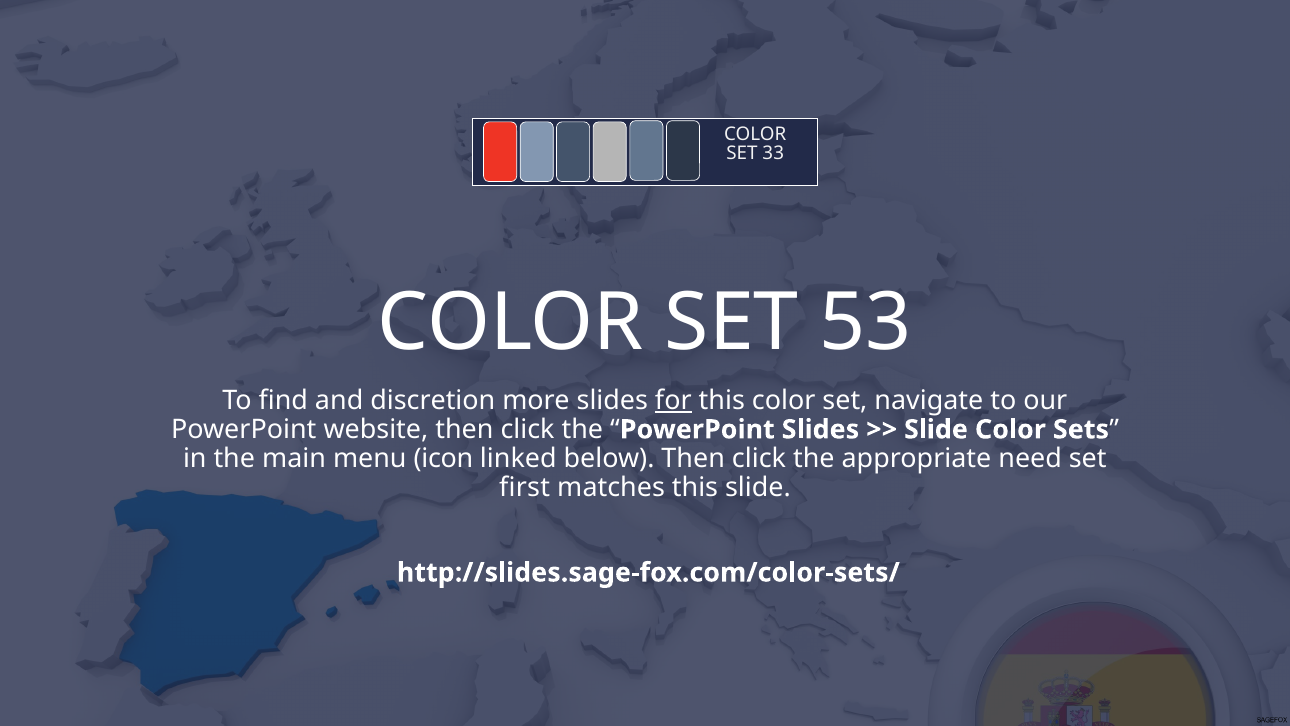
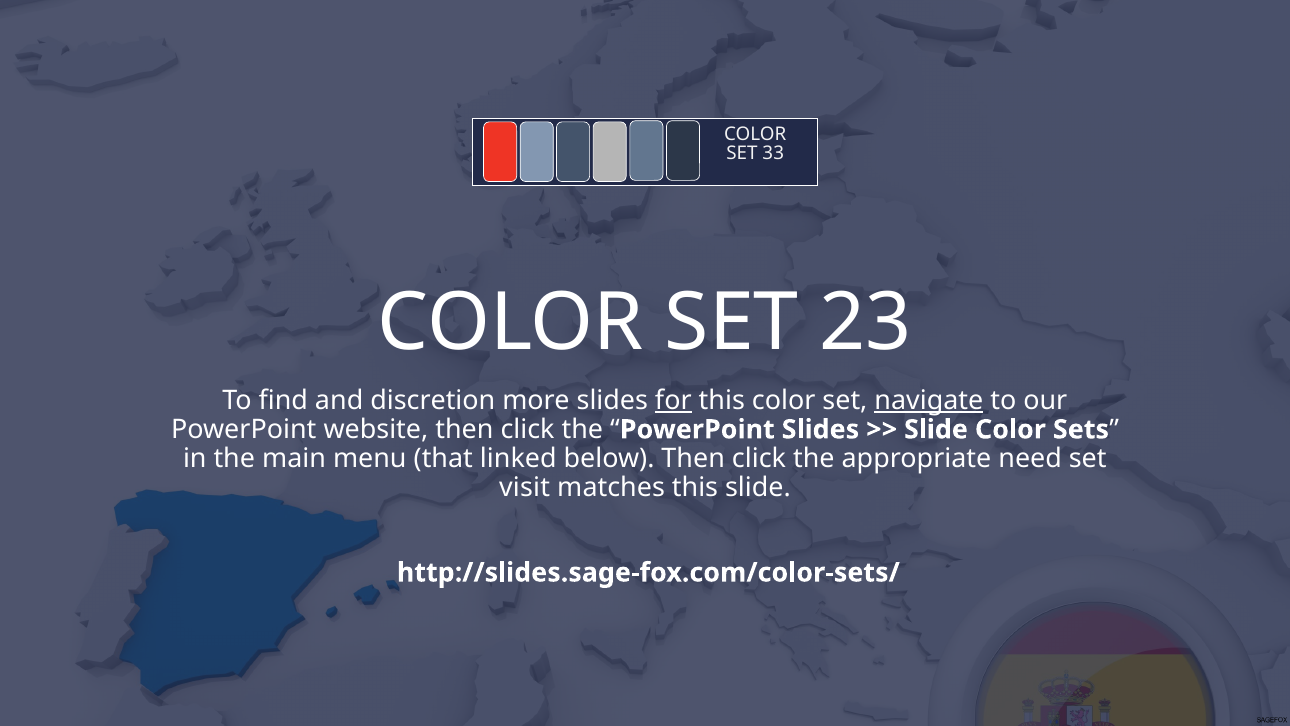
53: 53 -> 23 (866, 322)
navigate underline: none -> present (929, 400)
icon: icon -> that (443, 458)
first: first -> visit (525, 487)
